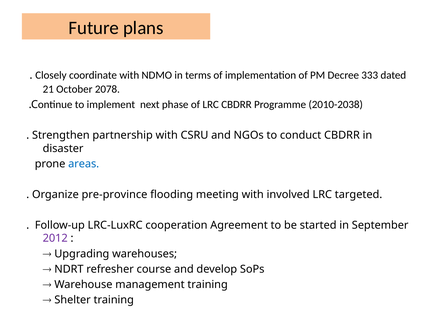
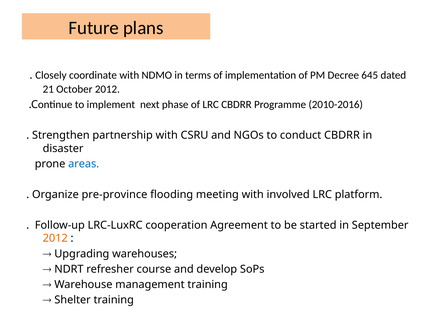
333: 333 -> 645 (370, 75)
October 2078: 2078 -> 2012 (107, 89)
2010-2038: 2010-2038 -> 2010-2016 (336, 104)
targeted: targeted -> platform (359, 194)
2012 colour: purple -> orange (55, 238)
